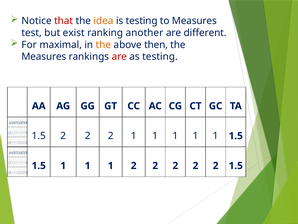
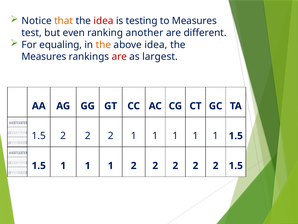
that colour: red -> orange (64, 21)
idea colour: orange -> red (103, 21)
exist: exist -> even (74, 33)
maximal: maximal -> equaling (61, 45)
above then: then -> idea (156, 45)
as testing: testing -> largest (160, 57)
